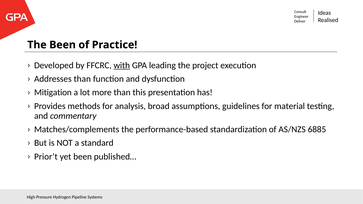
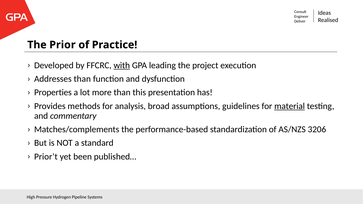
The Been: Been -> Prior (62, 45)
Mitigation: Mitigation -> Properties (53, 93)
material underline: none -> present (290, 106)
6885: 6885 -> 3206 (317, 130)
